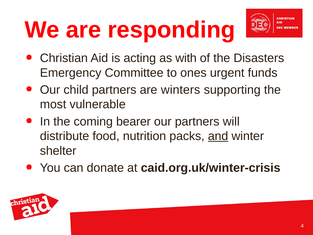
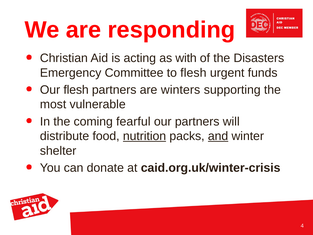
to ones: ones -> flesh (193, 73)
Our child: child -> flesh (76, 90)
bearer: bearer -> fearful (133, 121)
nutrition underline: none -> present (145, 136)
